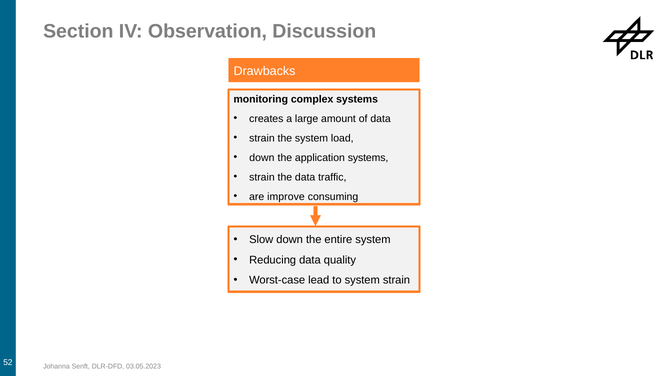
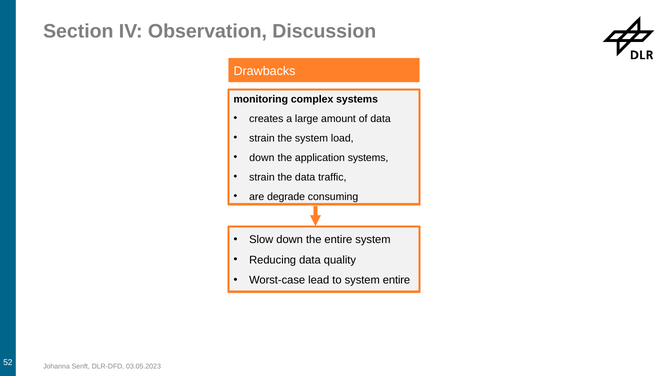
improve: improve -> degrade (286, 197)
system strain: strain -> entire (397, 280)
